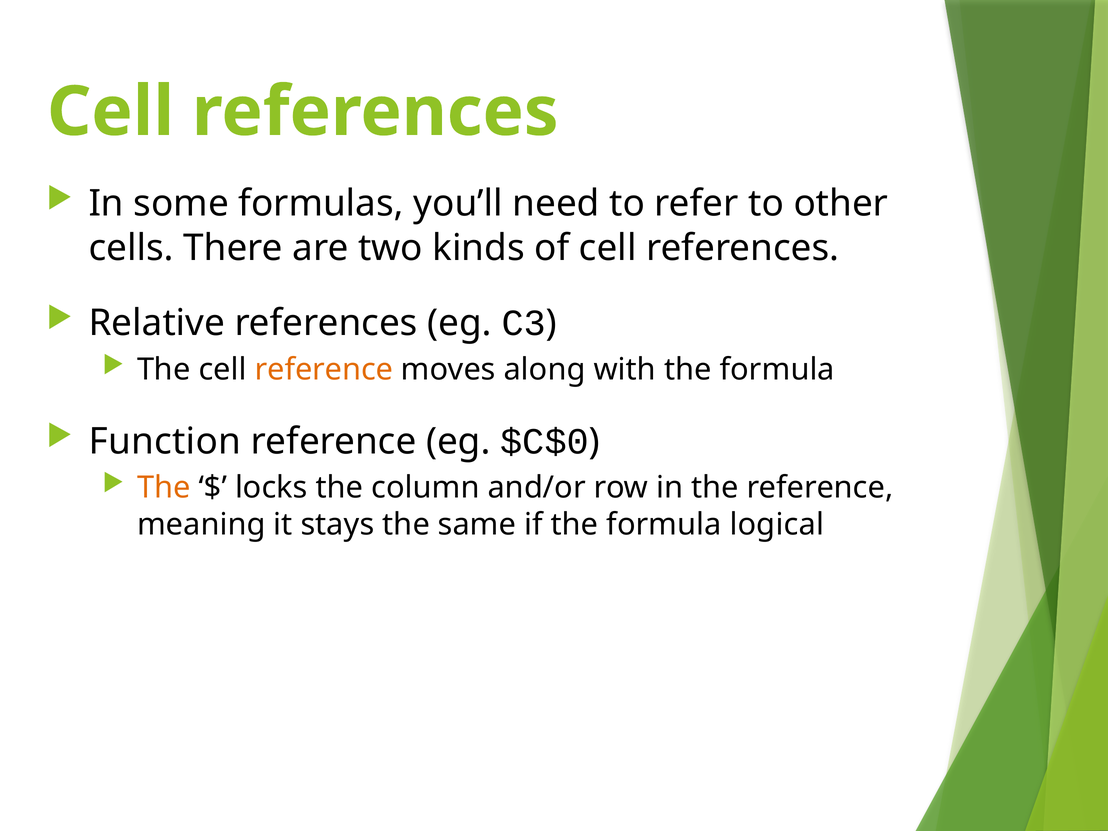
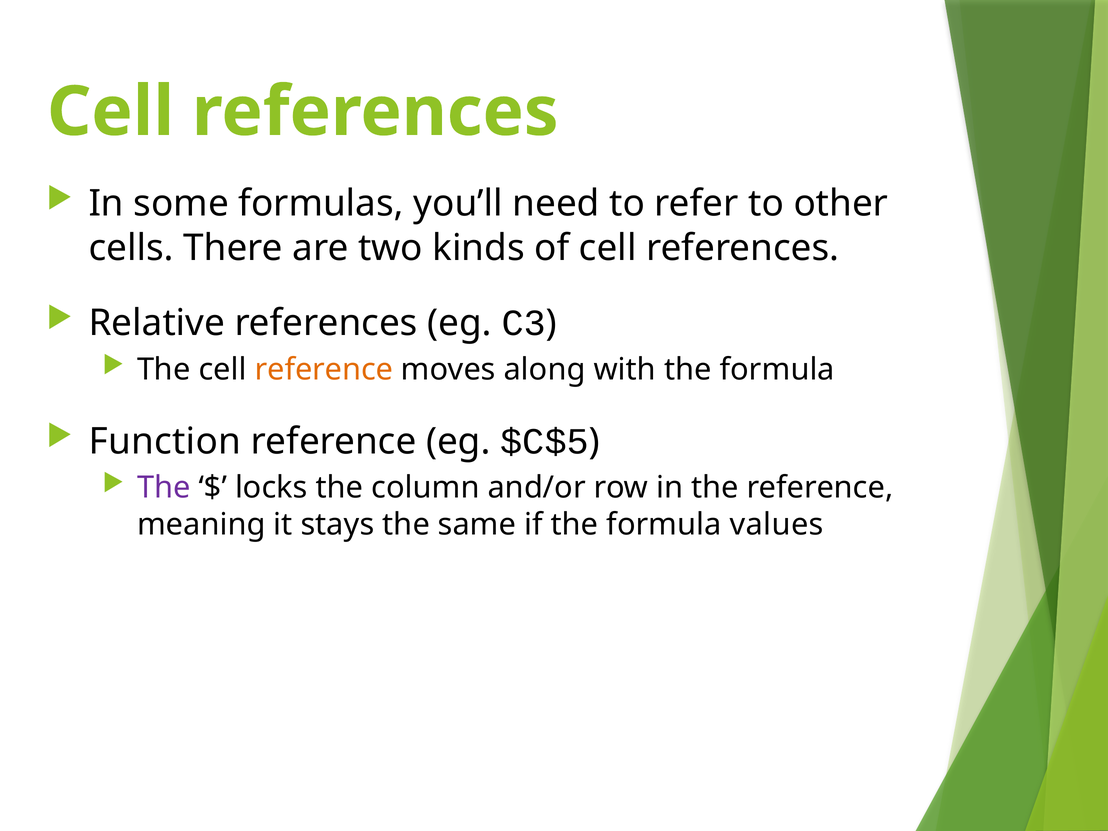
$C$0: $C$0 -> $C$5 (545, 441)
The colour: orange -> purple (164, 488)
logical: logical -> values (777, 525)
